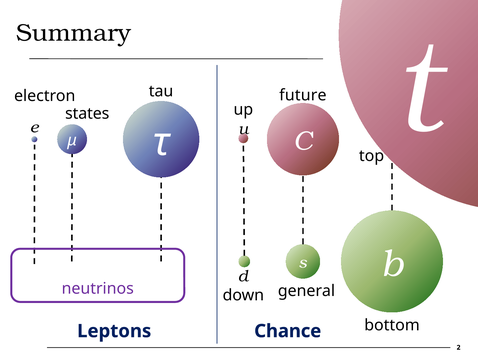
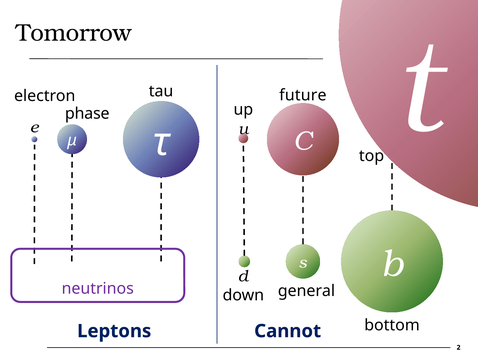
Summary: Summary -> Tomorrow (74, 33)
states: states -> phase (87, 113)
Chance: Chance -> Cannot (288, 331)
